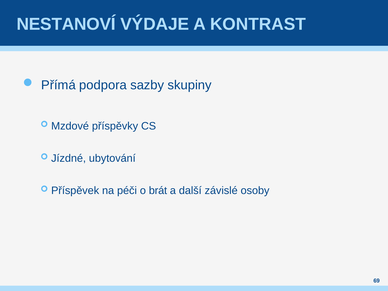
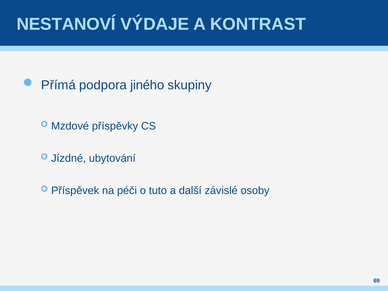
sazby: sazby -> jiného (147, 85)
brát: brát -> tuto (158, 191)
